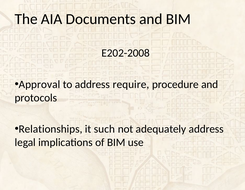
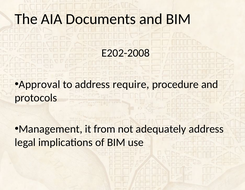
Relationships: Relationships -> Management (51, 129)
such: such -> from (105, 129)
